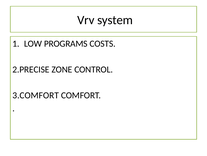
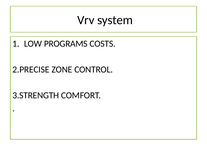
3.COMFORT: 3.COMFORT -> 3.STRENGTH (36, 95)
